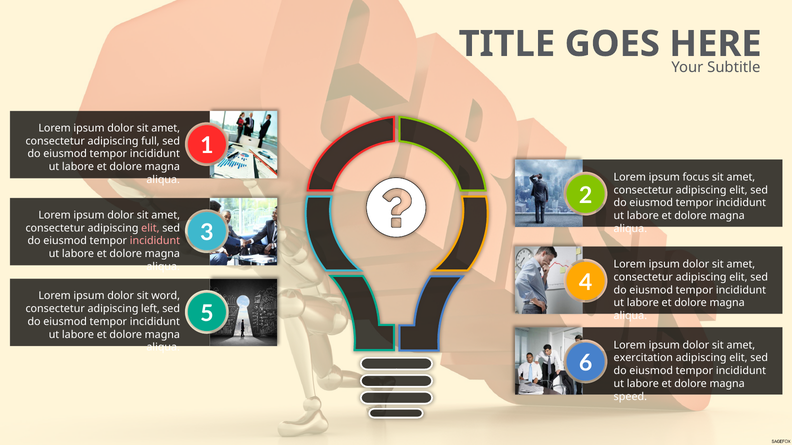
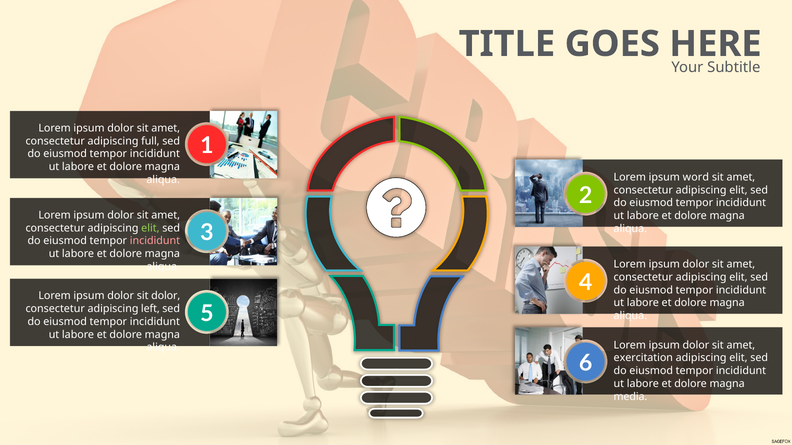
focus: focus -> word (696, 177)
elit colour: pink -> light green (150, 228)
sit word: word -> dolor (166, 296)
speed: speed -> media (630, 397)
